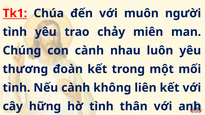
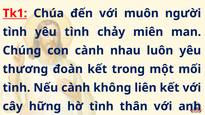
yêu trao: trao -> tình (77, 32)
